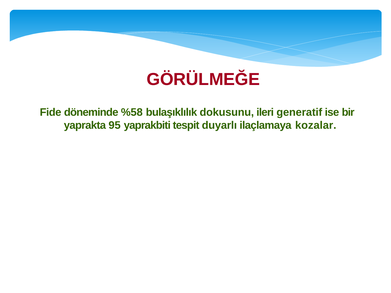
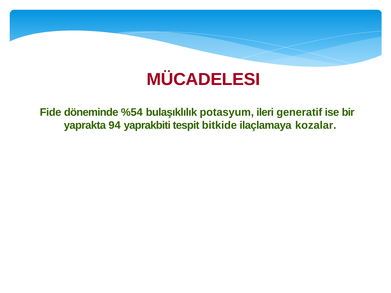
GÖRÜLMEĞE: GÖRÜLMEĞE -> MÜCADELESI (203, 80)
%58: %58 -> %54 (132, 112)
dokusunu: dokusunu -> potasyum (227, 112)
95: 95 -> 94 (115, 125)
duyarlı: duyarlı -> bitkide (219, 125)
